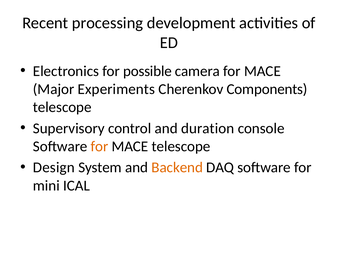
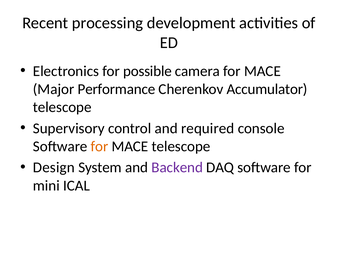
Experiments: Experiments -> Performance (116, 89)
Components: Components -> Accumulator (267, 89)
duration: duration -> required (208, 128)
Backend colour: orange -> purple (177, 167)
